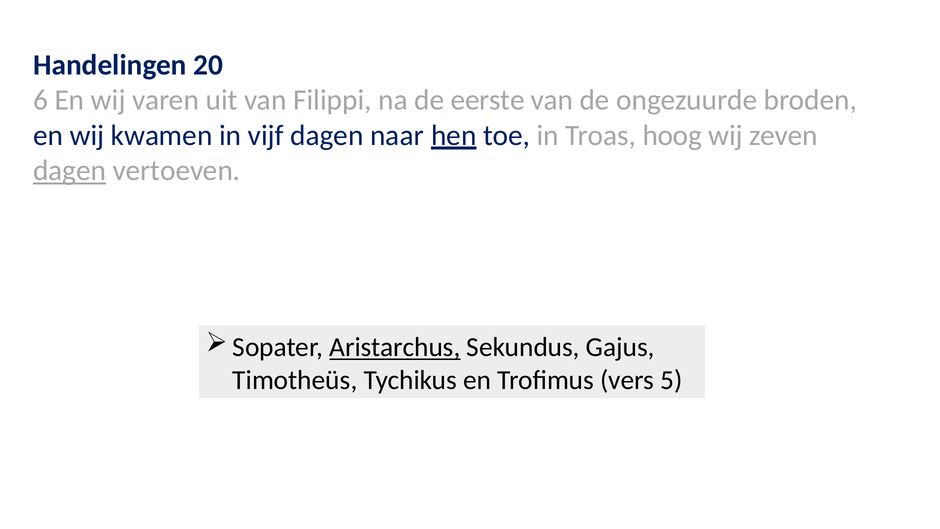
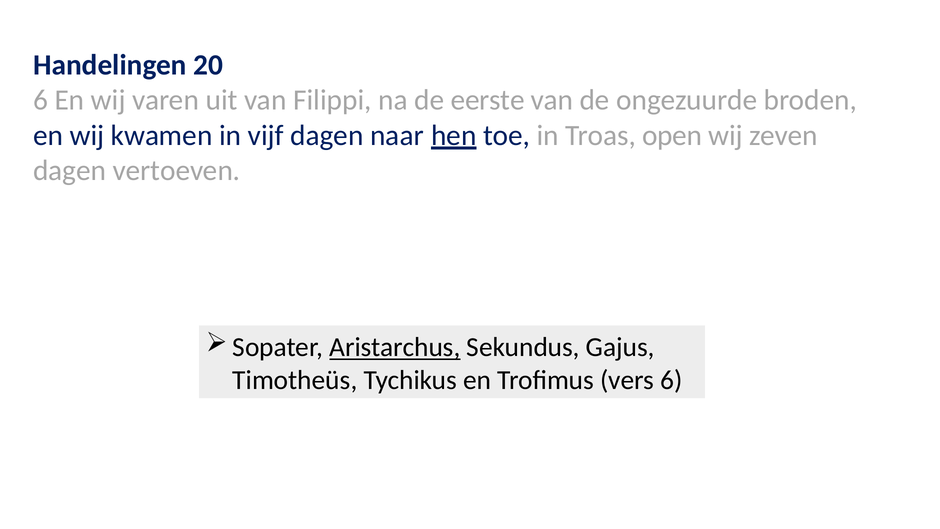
hoog: hoog -> open (672, 135)
dagen underline: present -> none (70, 171)
vers 5: 5 -> 6 (671, 380)
